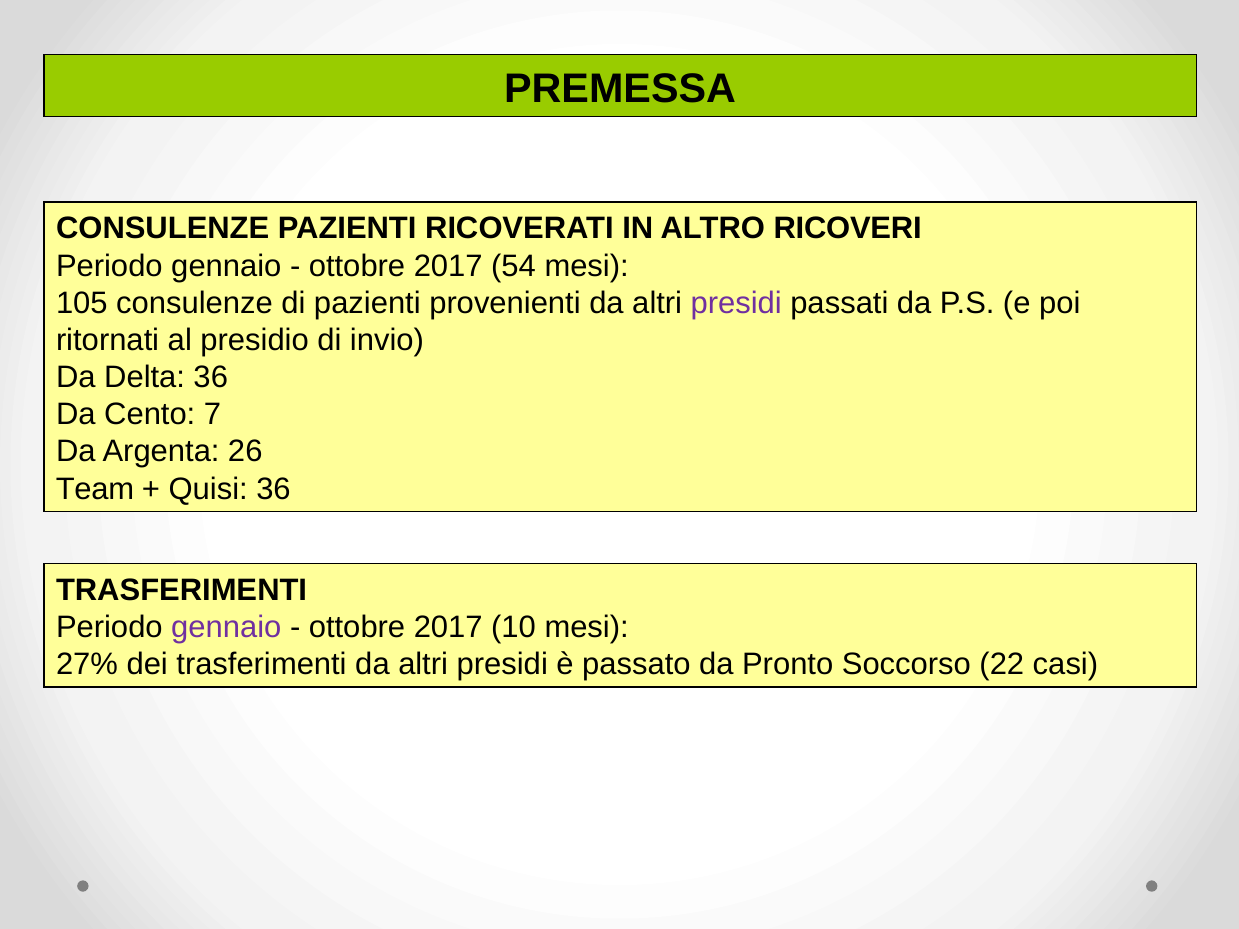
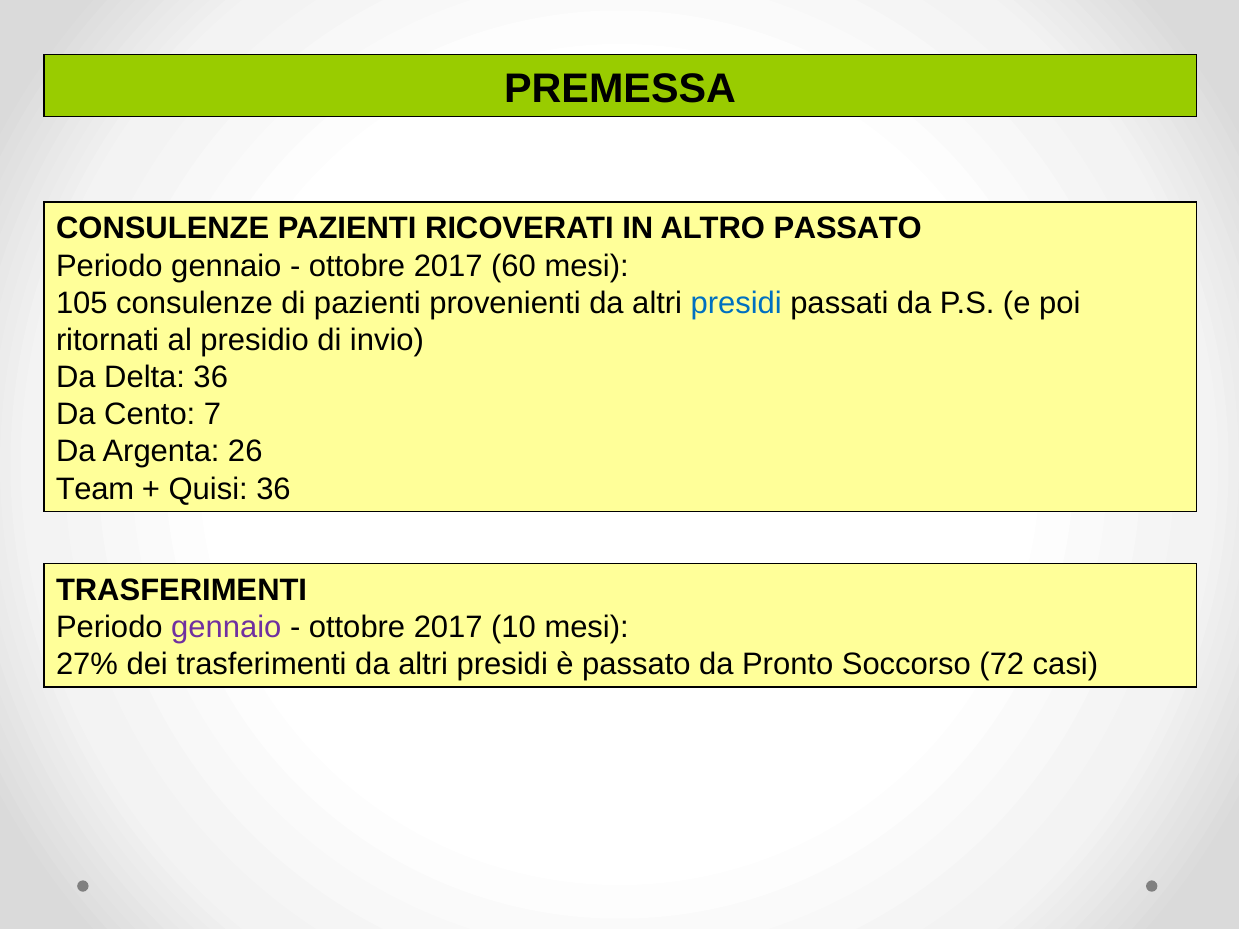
ALTRO RICOVERI: RICOVERI -> PASSATO (848, 229)
54: 54 -> 60 (514, 266)
presidi colour: purple -> blue (736, 303)
22: 22 -> 72 (1002, 665)
